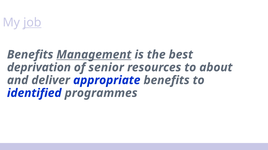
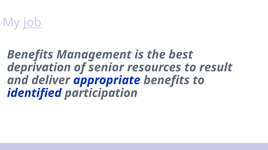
Management underline: present -> none (94, 55)
about: about -> result (216, 68)
programmes: programmes -> participation (101, 93)
